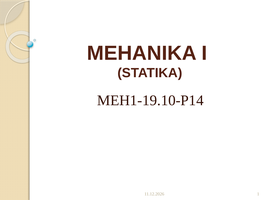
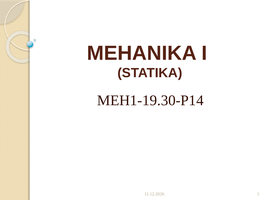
MEH1-19.10-P14: MEH1-19.10-P14 -> MEH1-19.30-P14 (150, 101)
